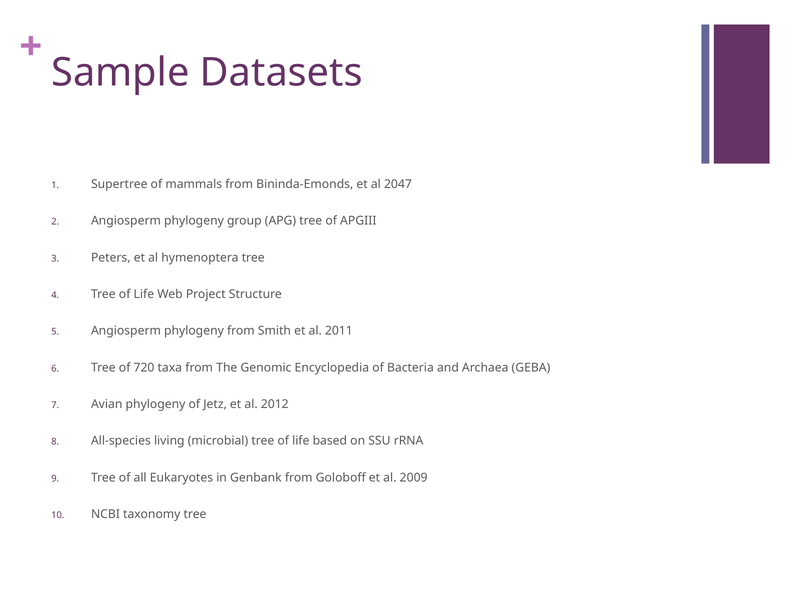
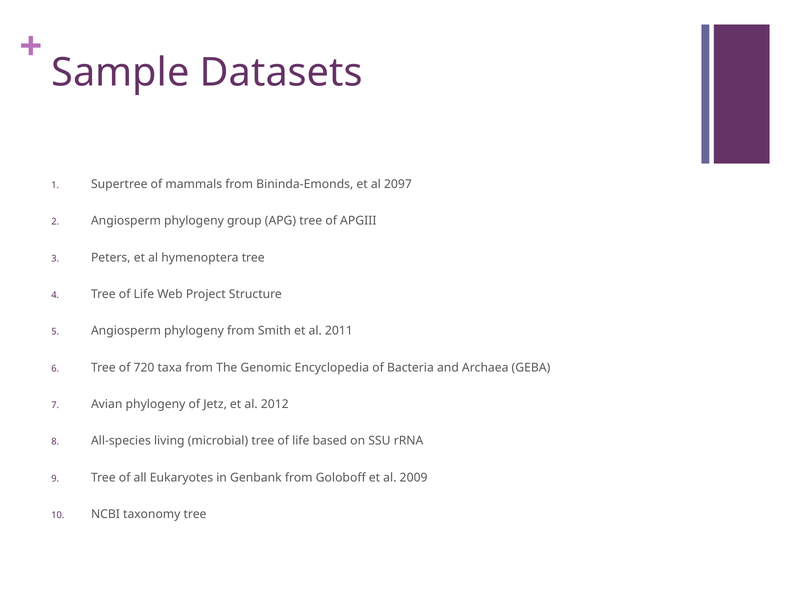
2047: 2047 -> 2097 (398, 184)
